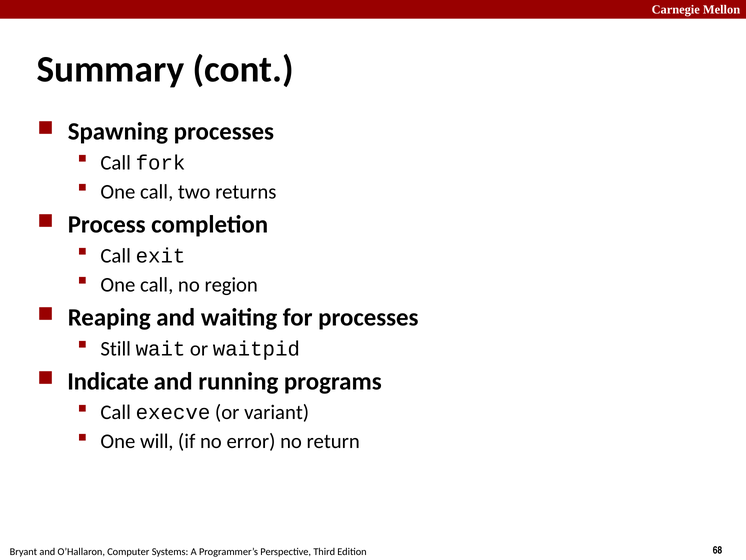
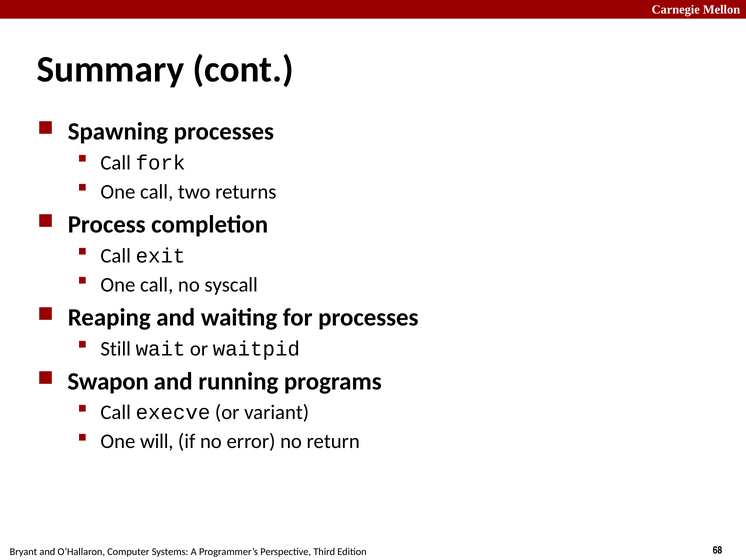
region: region -> syscall (231, 285)
Indicate: Indicate -> Swapon (108, 381)
